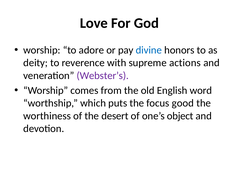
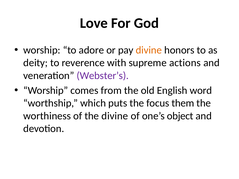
divine colour: blue -> orange (149, 50)
good: good -> them (183, 103)
the desert: desert -> divine (115, 116)
